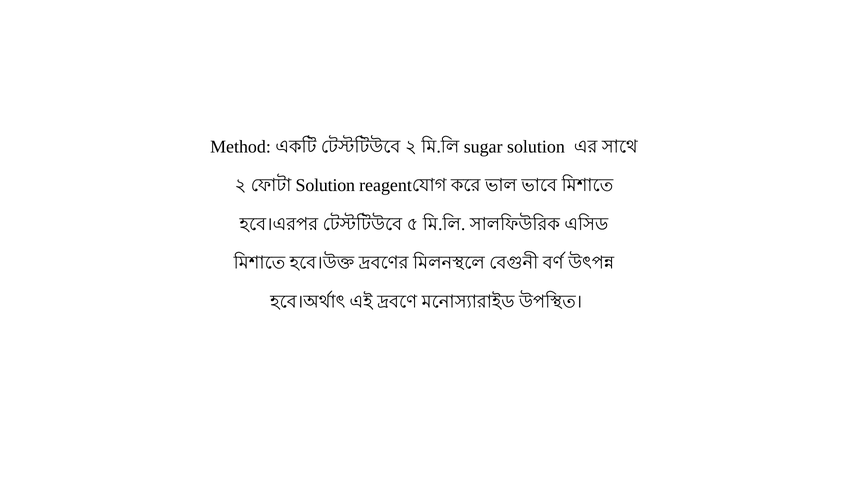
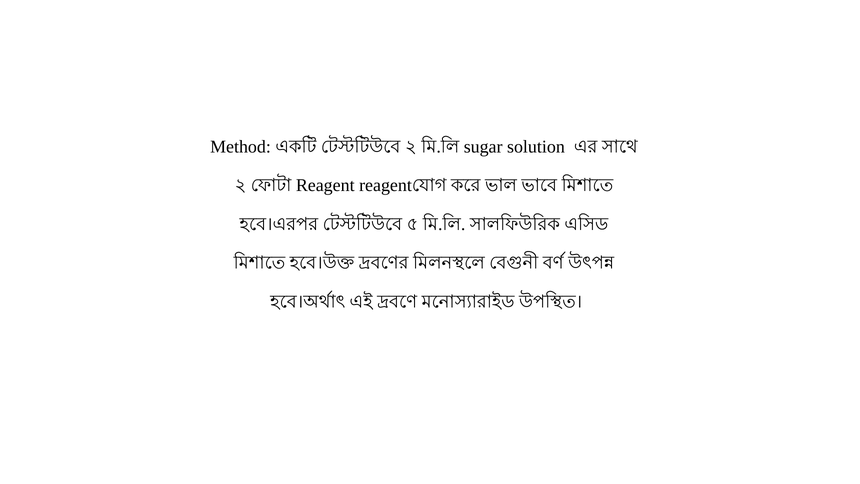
Solution: Solution -> Reagent (325, 185)
